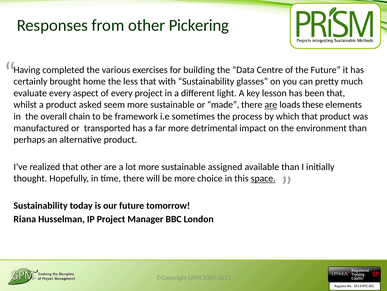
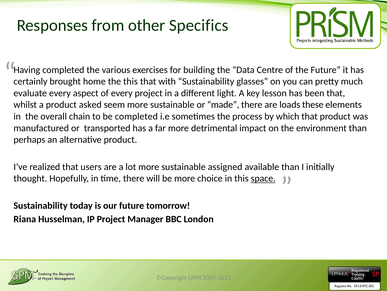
Pickering: Pickering -> Specifics (199, 25)
the less: less -> this (131, 81)
are underline: present -> none (271, 105)
be framework: framework -> completed (136, 116)
that other: other -> users (91, 166)
